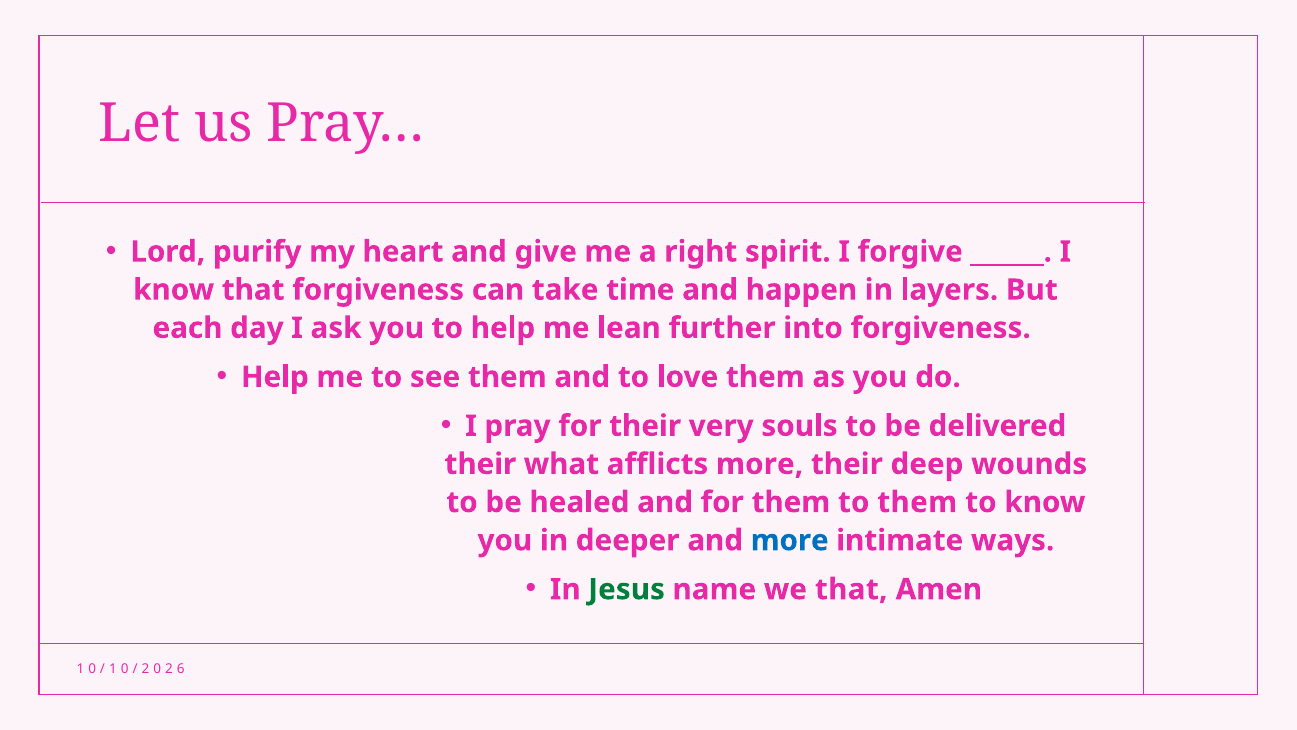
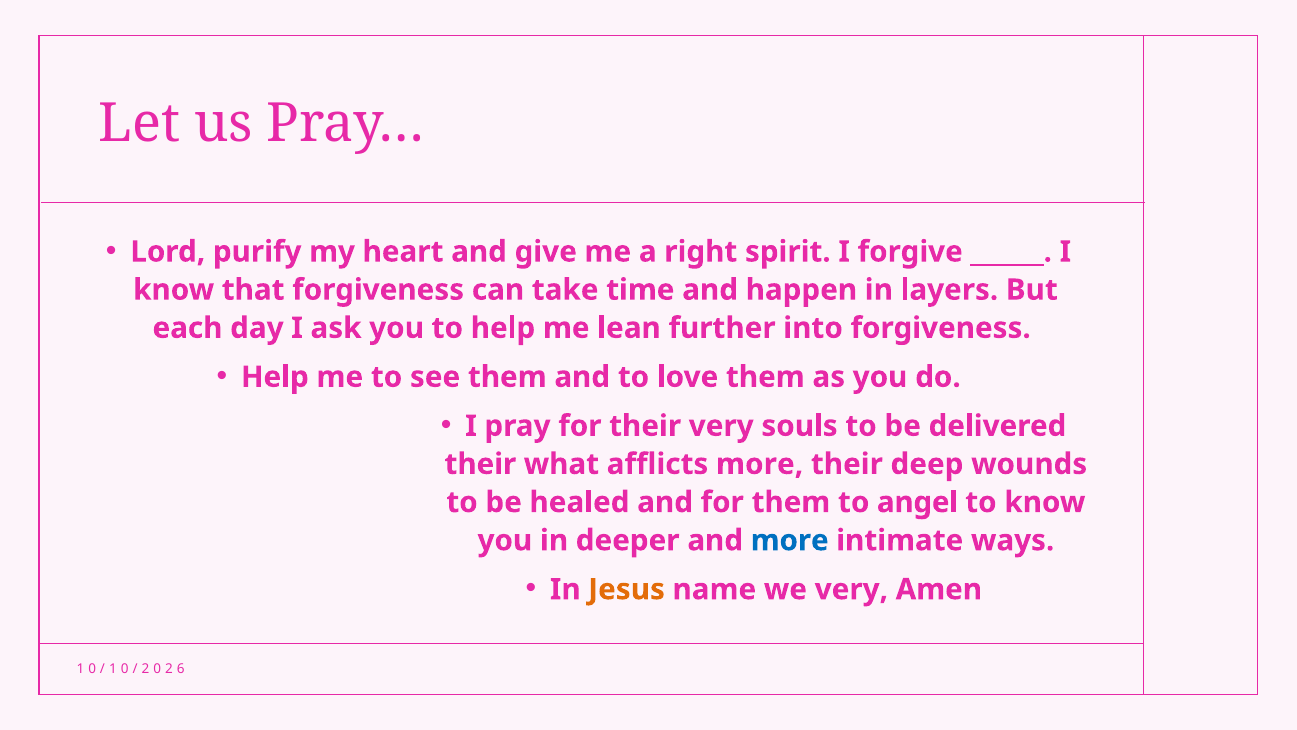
to them: them -> angel (917, 502)
Jesus colour: green -> orange (627, 589)
we that: that -> very (851, 589)
